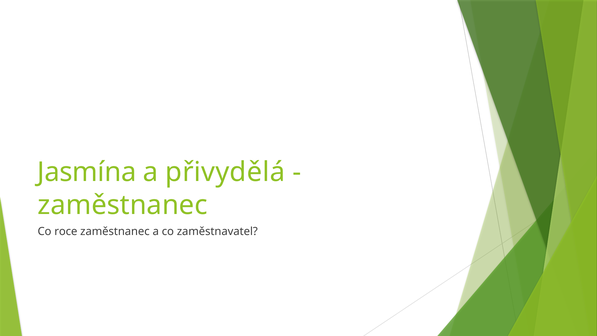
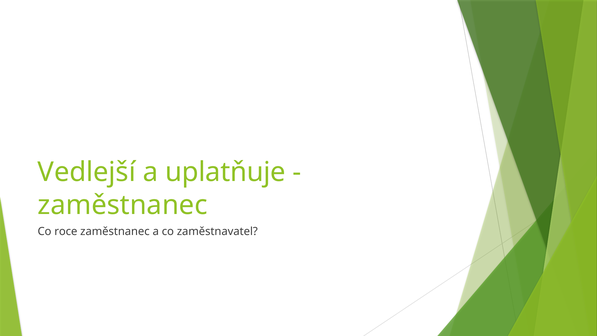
Jasmína: Jasmína -> Vedlejší (87, 172)
přivydělá: přivydělá -> uplatňuje (225, 172)
